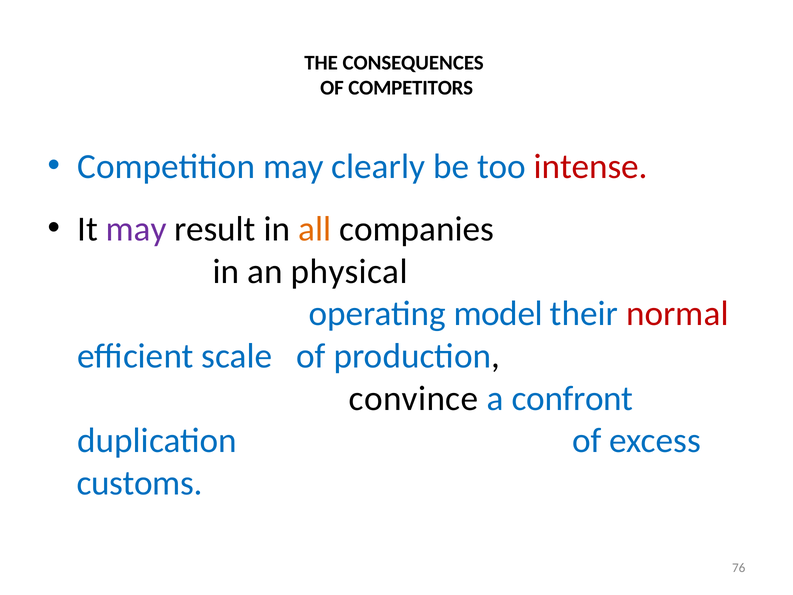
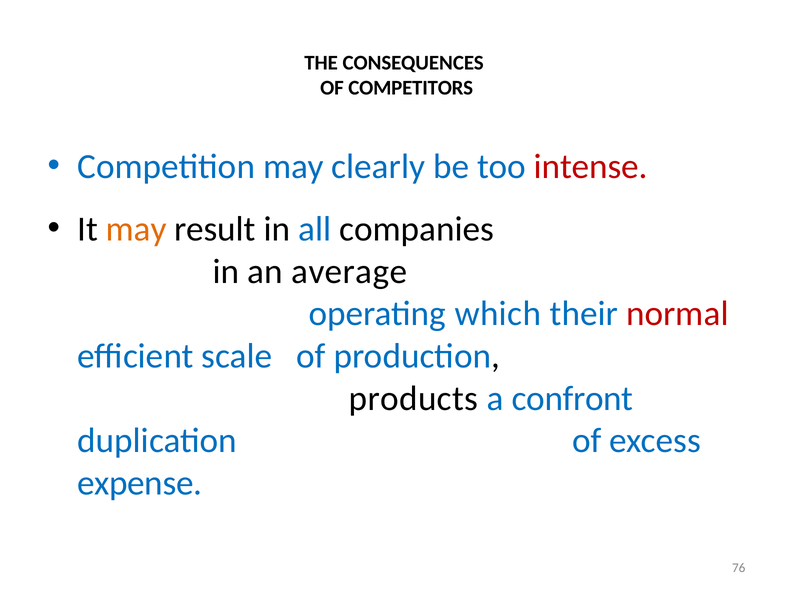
may colour: purple -> orange (136, 229)
all colour: orange -> blue (315, 229)
physical: physical -> average (349, 271)
model: model -> which (498, 314)
convince: convince -> products (414, 398)
customs: customs -> expense (140, 483)
